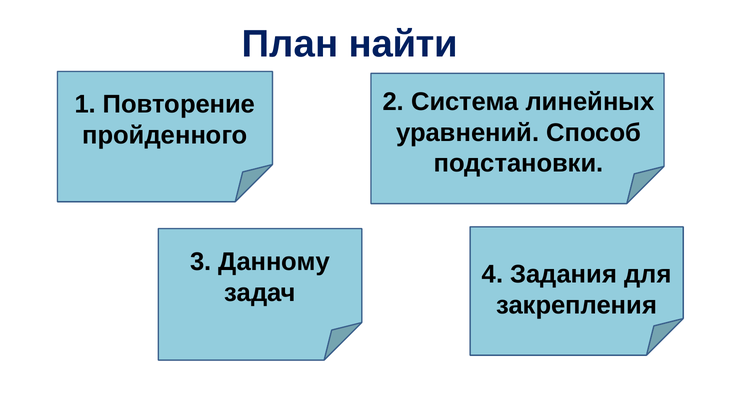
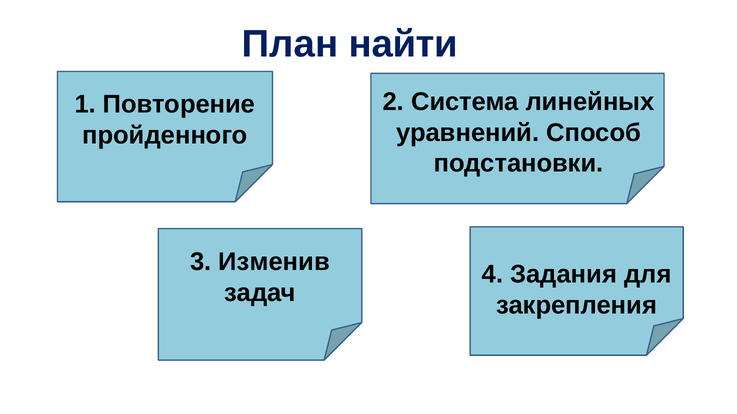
Данному: Данному -> Изменив (274, 262)
